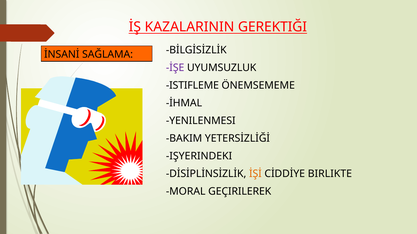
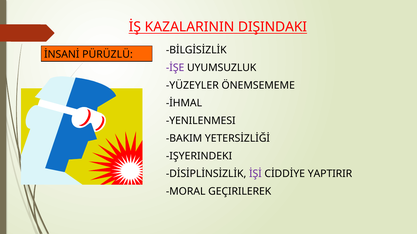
GEREKTIĞI: GEREKTIĞI -> DIŞINDAKI (272, 27)
SAĞLAMA: SAĞLAMA -> PÜRÜZLÜ (107, 54)
ISTIFLEME: ISTIFLEME -> YÜZEYLER (192, 85)
İŞİ colour: orange -> purple (255, 174)
BIRLIKTE: BIRLIKTE -> YAPTIRIR (330, 174)
